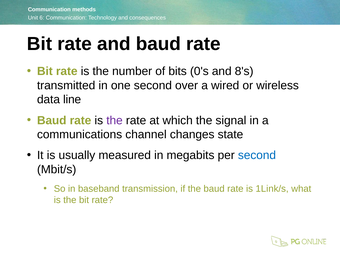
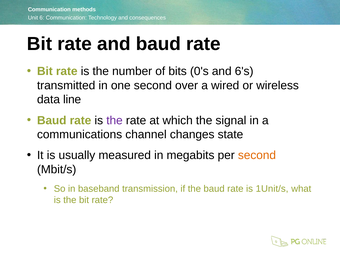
8's: 8's -> 6's (244, 71)
second colour: blue -> orange (257, 155)
1Link/s: 1Link/s -> 1Unit/s (272, 189)
